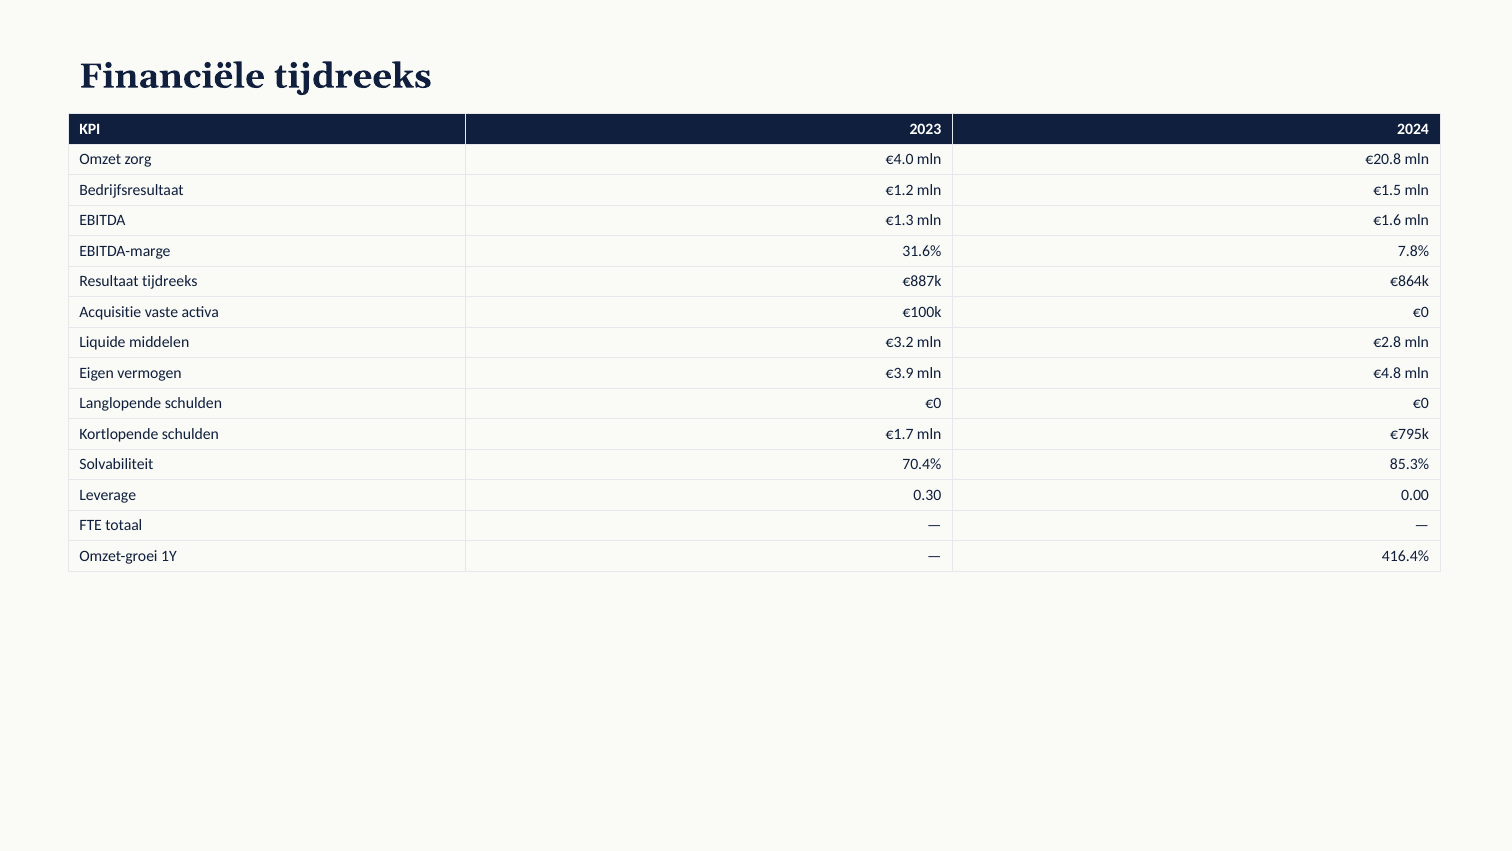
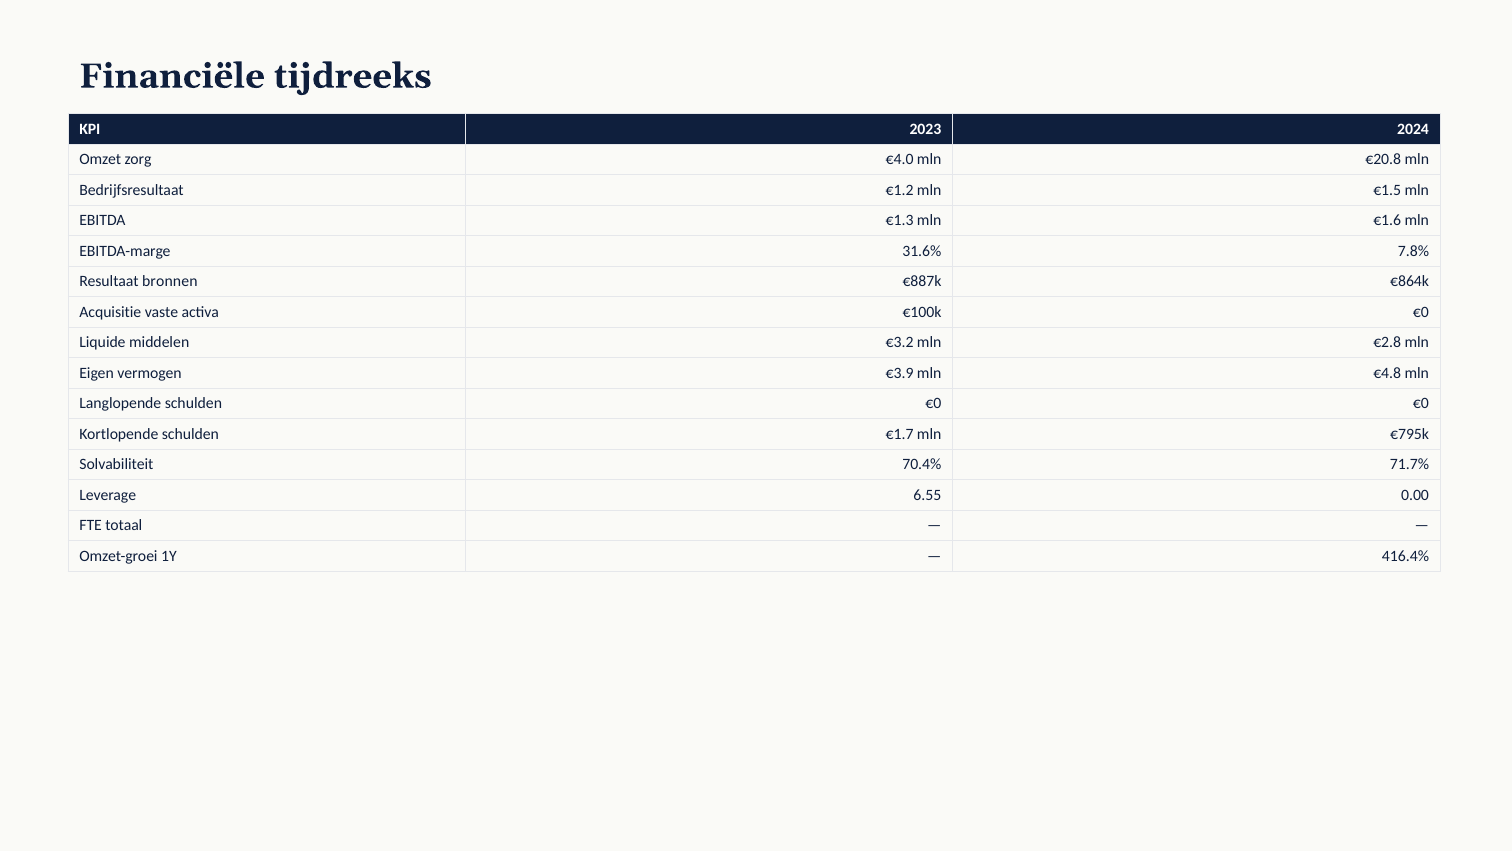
Resultaat tijdreeks: tijdreeks -> bronnen (170, 281)
85.3%: 85.3% -> 71.7% (1409, 464)
0.30: 0.30 -> 6.55 (927, 495)
